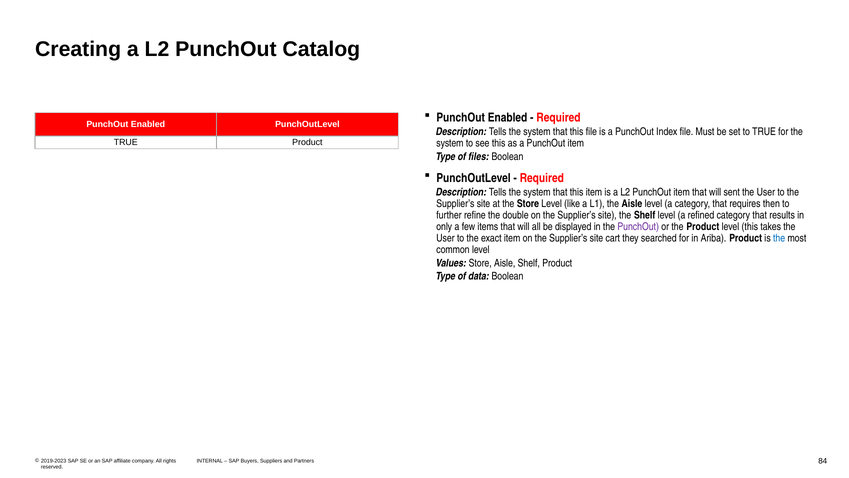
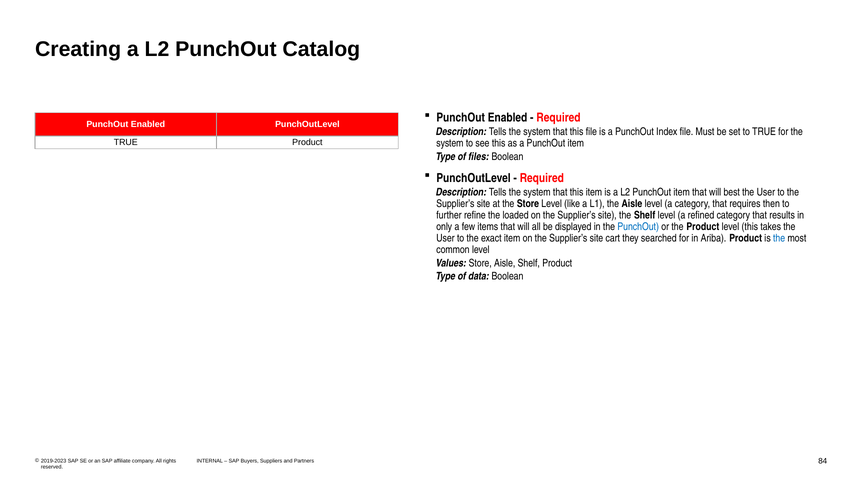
sent: sent -> best (732, 192)
double: double -> loaded (516, 215)
PunchOut colour: purple -> blue (638, 226)
